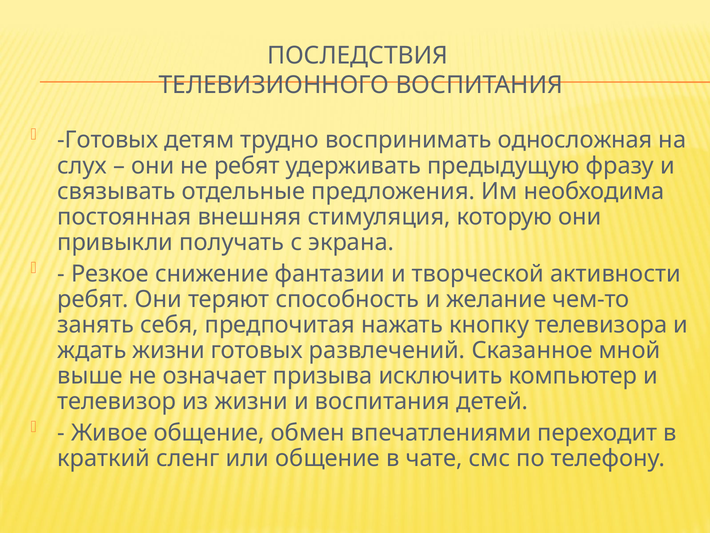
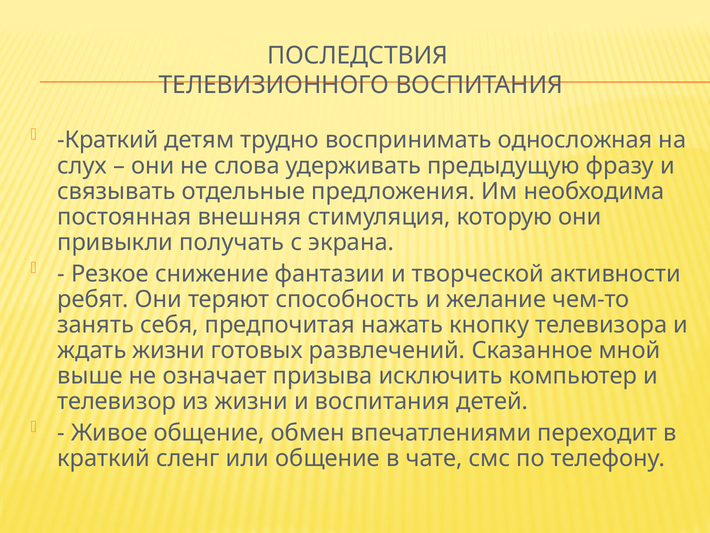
Готовых: Готовых -> Краткий (108, 140)
не ребят: ребят -> слова (247, 166)
